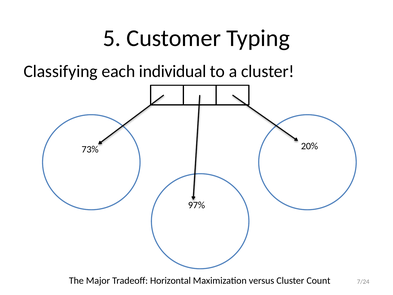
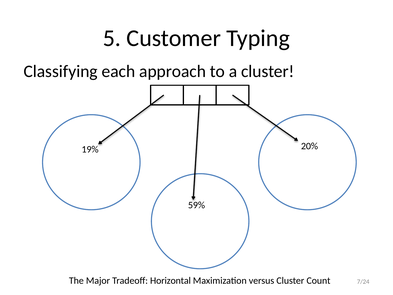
individual: individual -> approach (173, 71)
73%: 73% -> 19% (90, 149)
97%: 97% -> 59% (196, 205)
